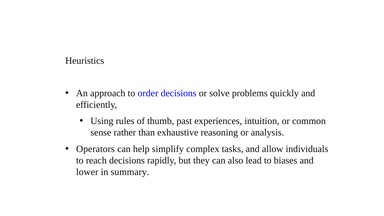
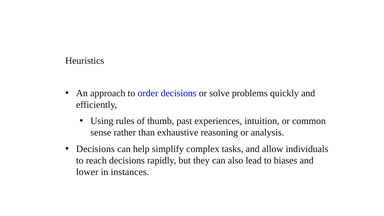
Operators: Operators -> Decisions (95, 149)
summary: summary -> instances (130, 172)
